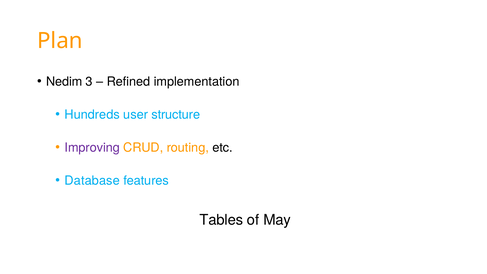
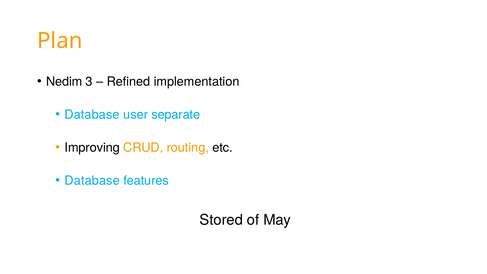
Hundreds: Hundreds -> Database (92, 115)
structure: structure -> separate (176, 115)
Improving colour: purple -> black (92, 148)
Tables: Tables -> Stored (221, 220)
